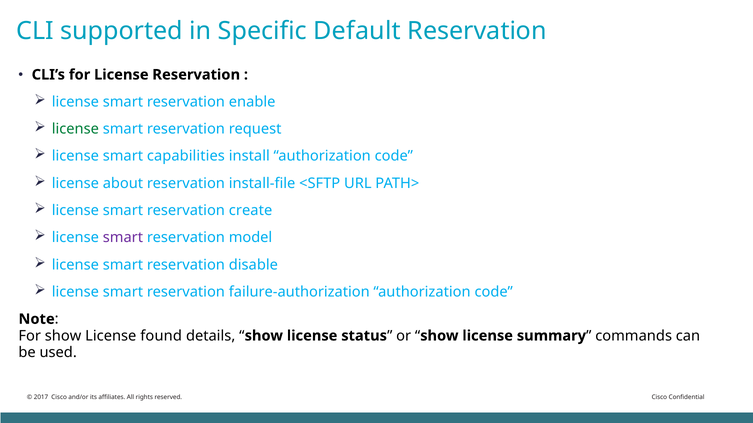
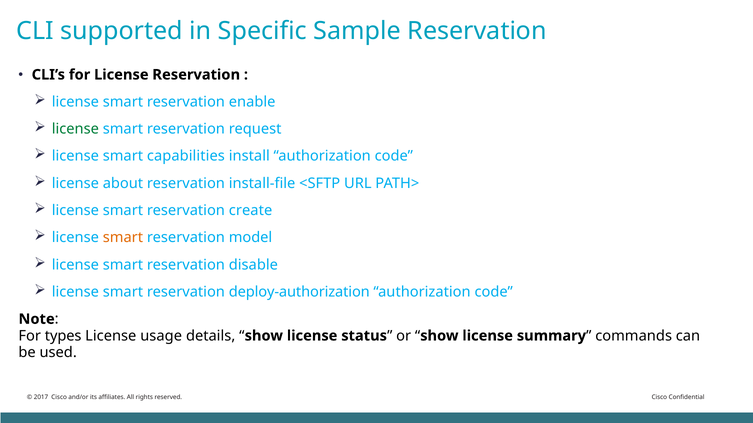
Default: Default -> Sample (357, 31)
smart colour: purple -> orange (123, 238)
failure-authorization: failure-authorization -> deploy-authorization (299, 292)
For show: show -> types (63, 336)
found: found -> usage (161, 336)
